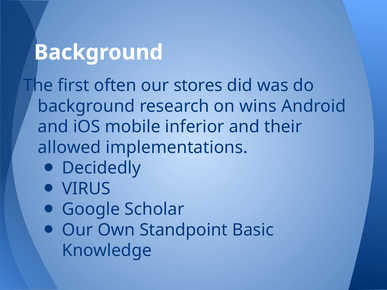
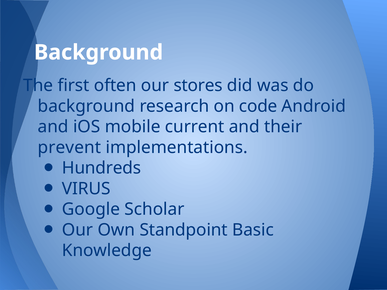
wins: wins -> code (258, 106)
inferior: inferior -> current (195, 127)
allowed: allowed -> prevent (69, 148)
Decidedly: Decidedly -> Hundreds (101, 168)
